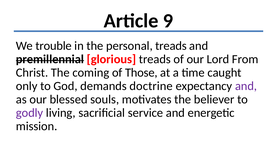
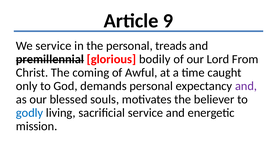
We trouble: trouble -> service (53, 46)
glorious treads: treads -> bodily (155, 59)
Those: Those -> Awful (141, 73)
demands doctrine: doctrine -> personal (151, 86)
godly colour: purple -> blue (30, 113)
